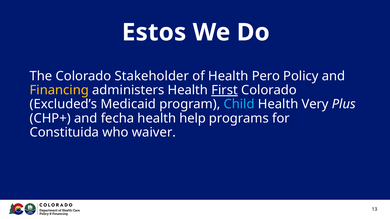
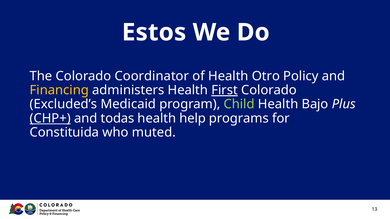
Stakeholder: Stakeholder -> Coordinator (152, 76)
Pero: Pero -> Otro (266, 76)
Child colour: light blue -> light green (239, 104)
Very: Very -> Bajo (315, 104)
CHP+ underline: none -> present (50, 118)
fecha: fecha -> todas (117, 118)
waiver: waiver -> muted (154, 132)
